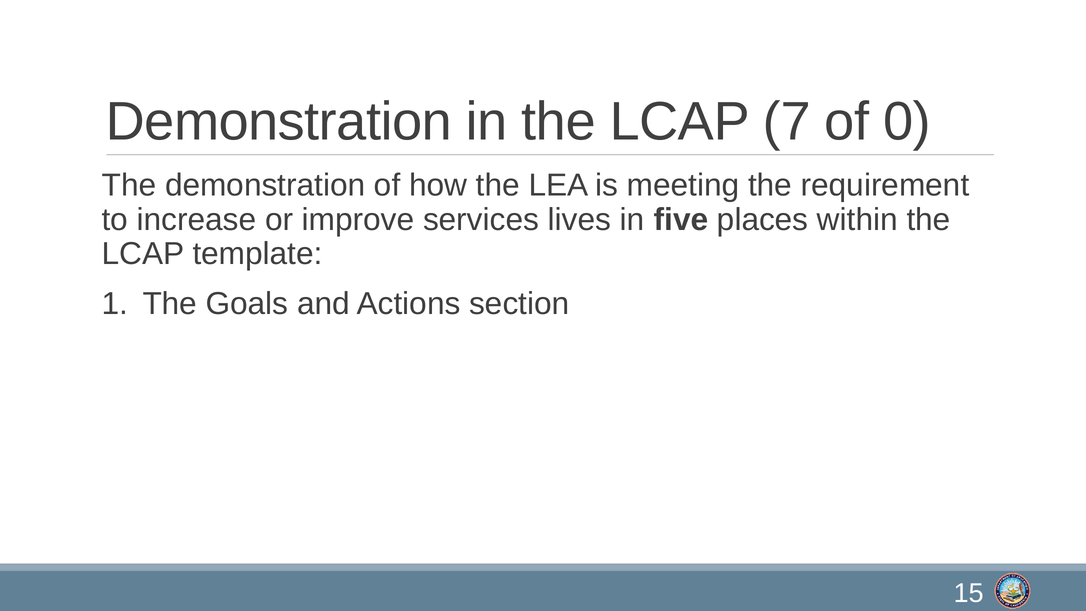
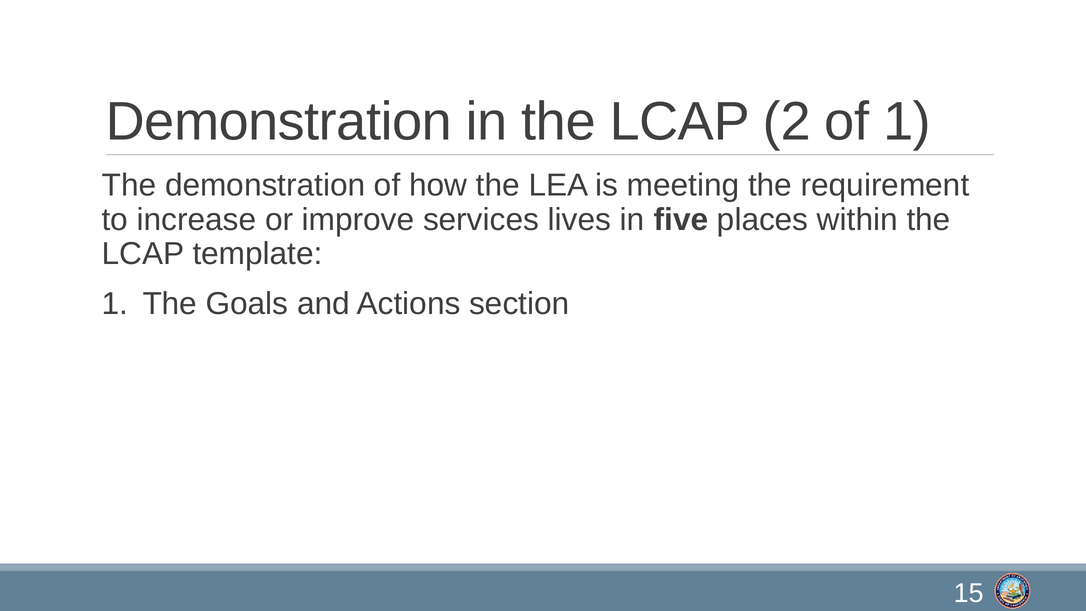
7: 7 -> 2 (787, 122)
of 0: 0 -> 1 (907, 122)
